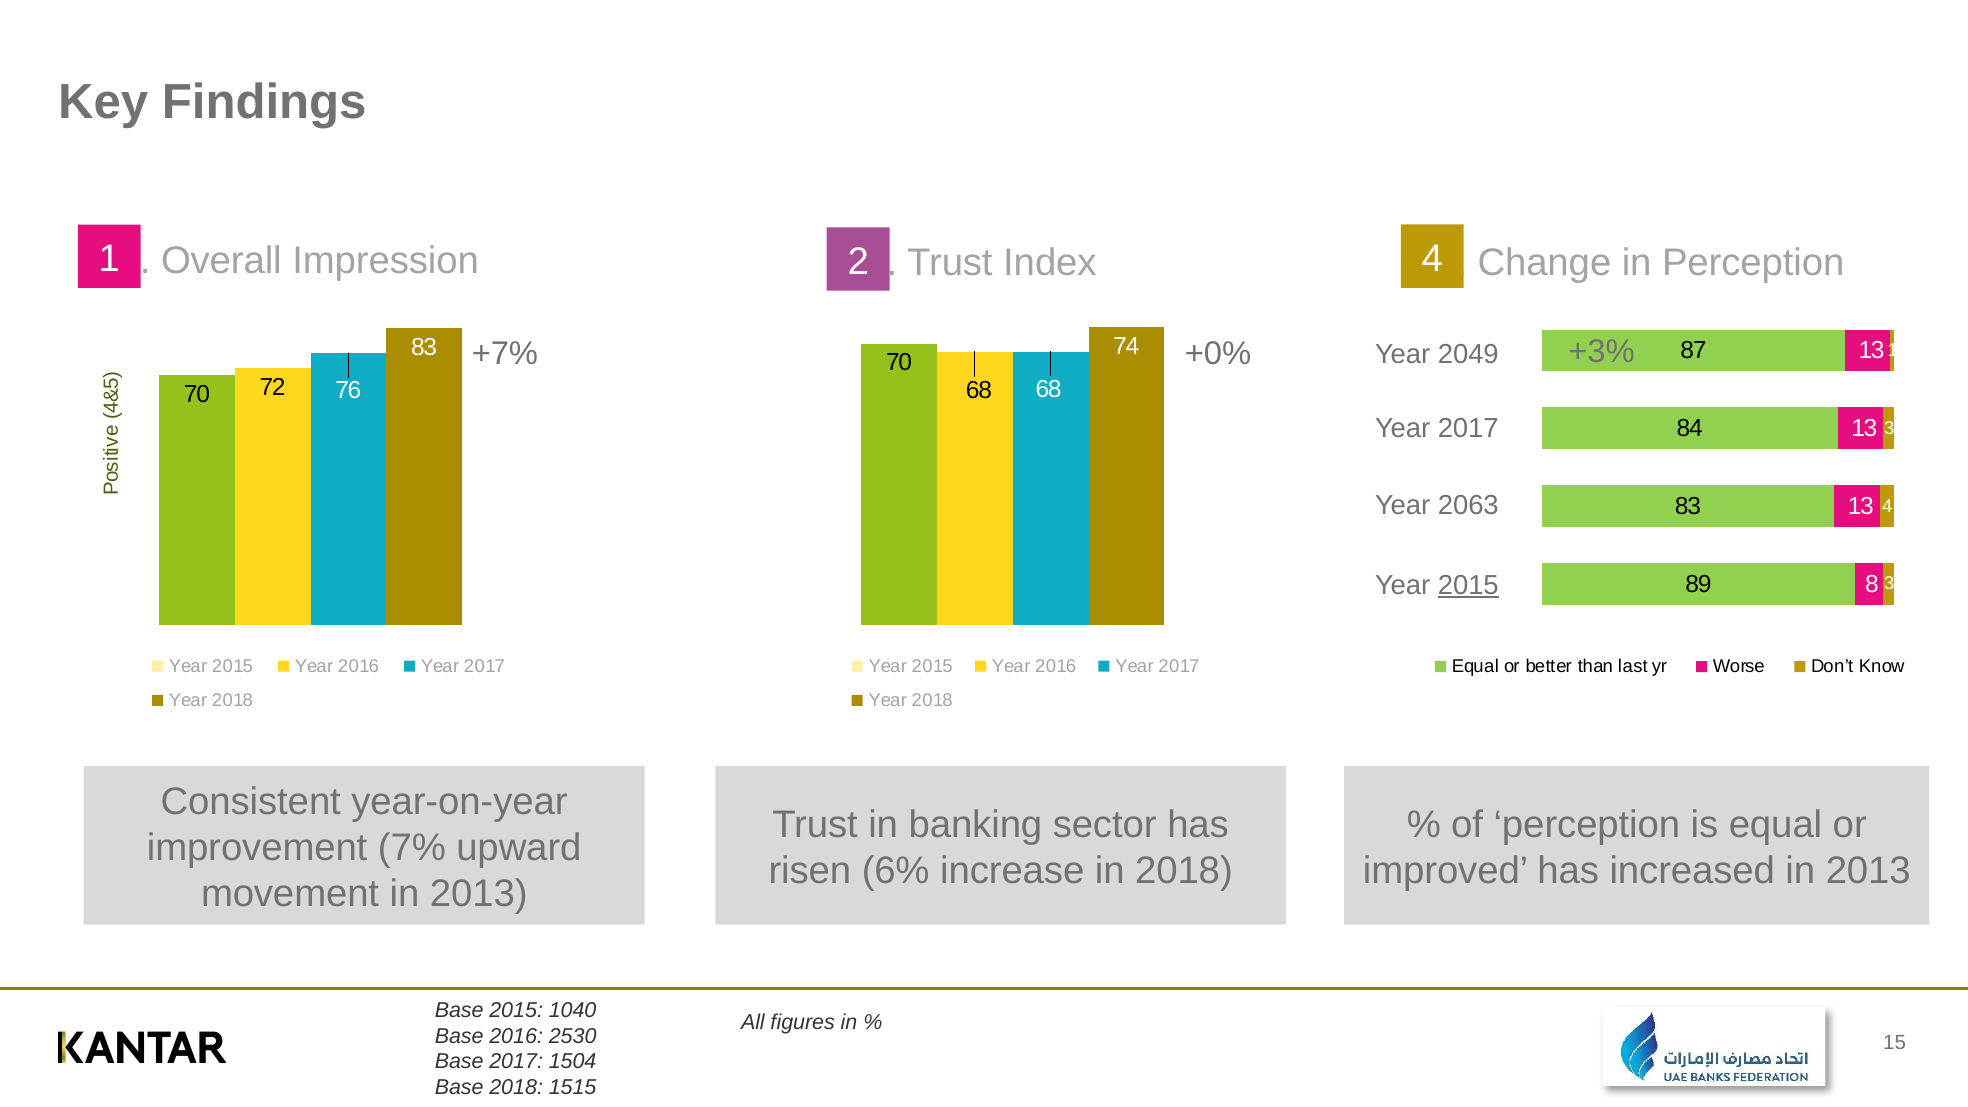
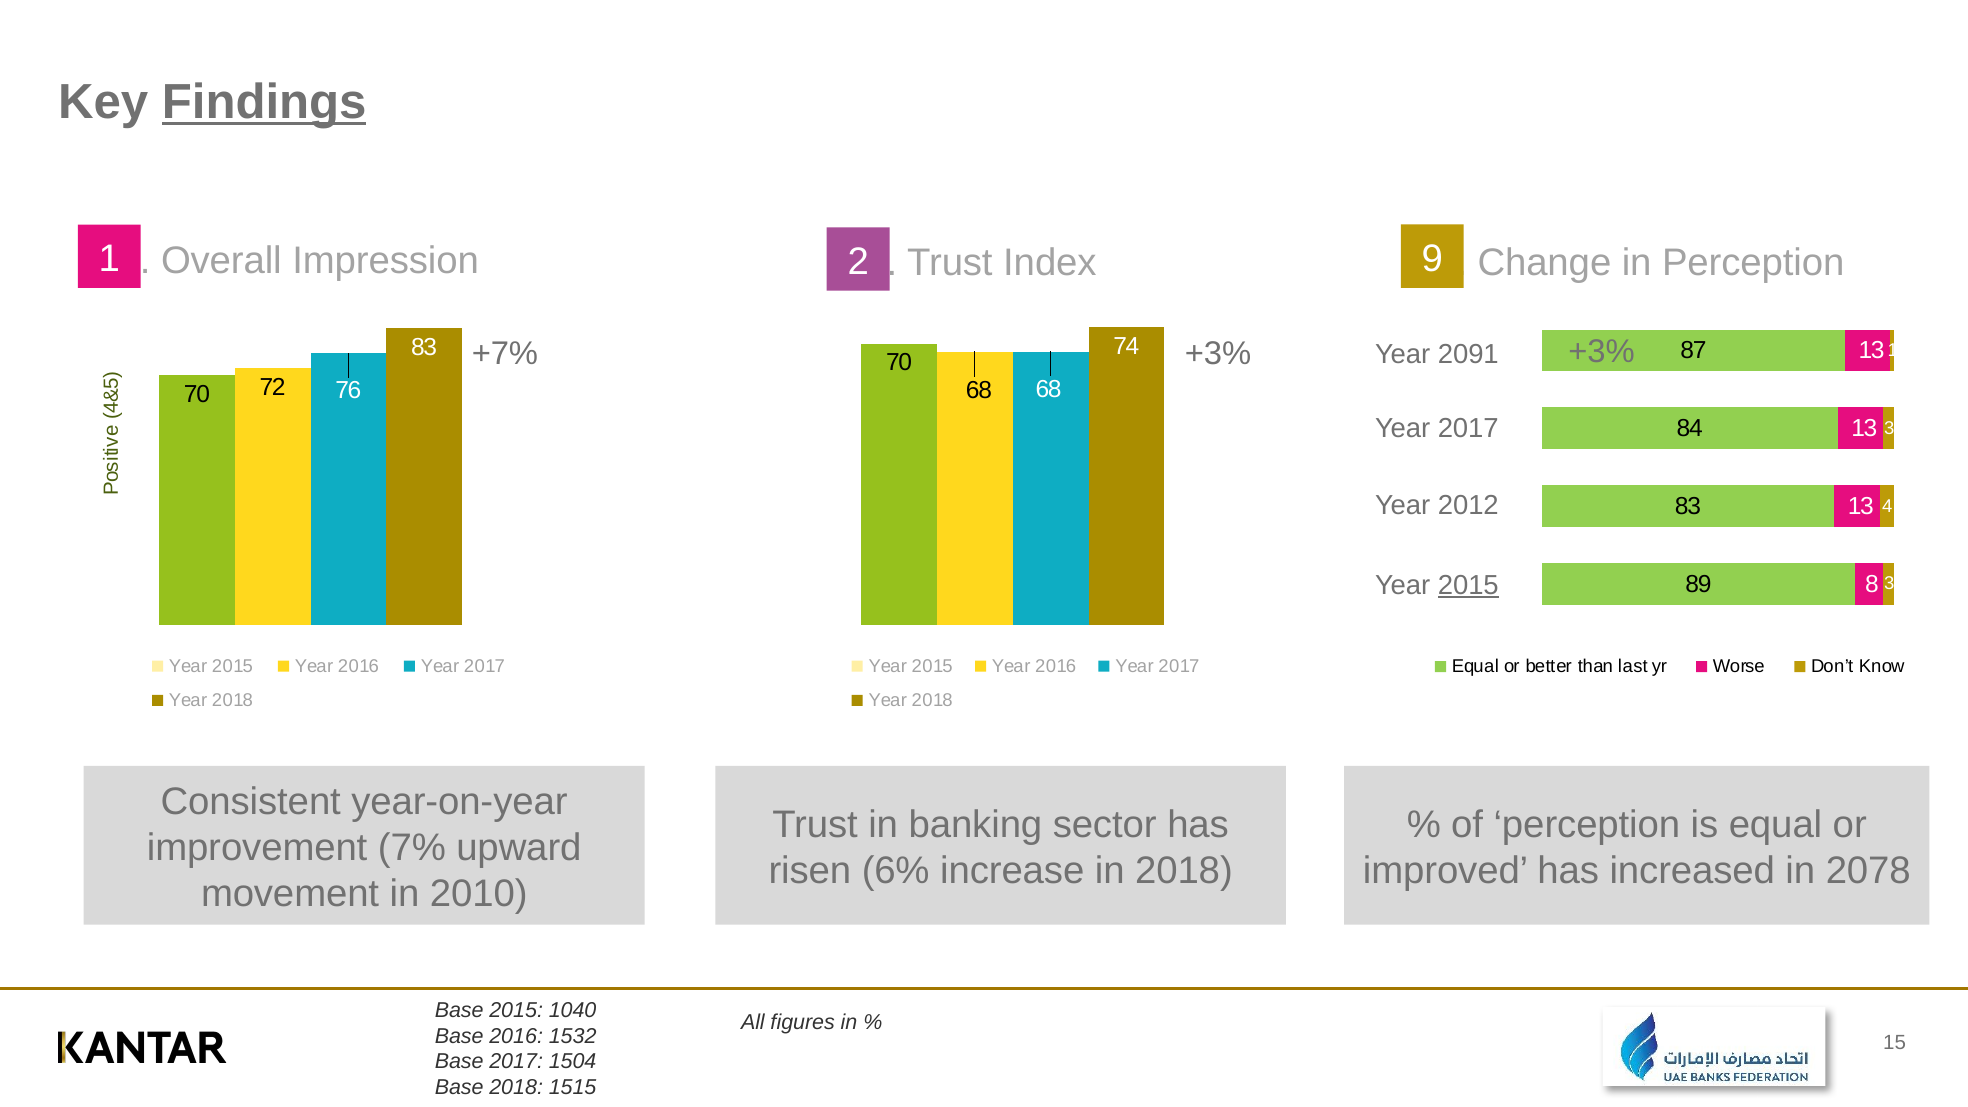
Findings underline: none -> present (264, 102)
2 4: 4 -> 9 (1432, 259)
+7% +0%: +0% -> +3% (1218, 354)
2049: 2049 -> 2091 (1468, 355)
2063: 2063 -> 2012 (1468, 506)
increased in 2013: 2013 -> 2078 (1868, 871)
movement in 2013: 2013 -> 2010 (479, 894)
2530: 2530 -> 1532 (573, 1036)
